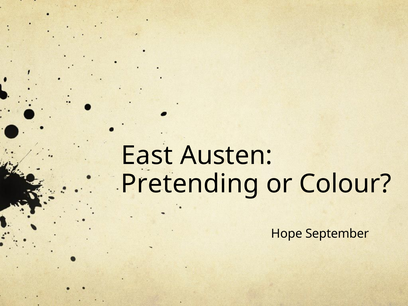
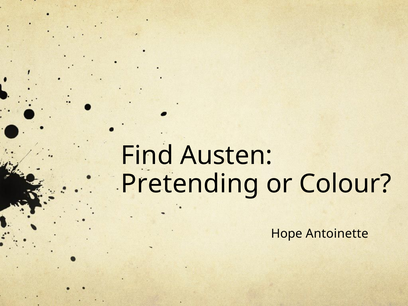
East: East -> Find (147, 156)
September: September -> Antoinette (337, 234)
